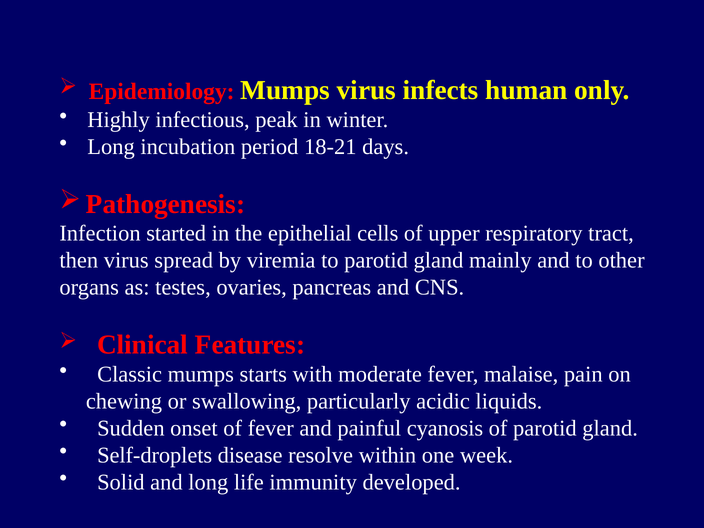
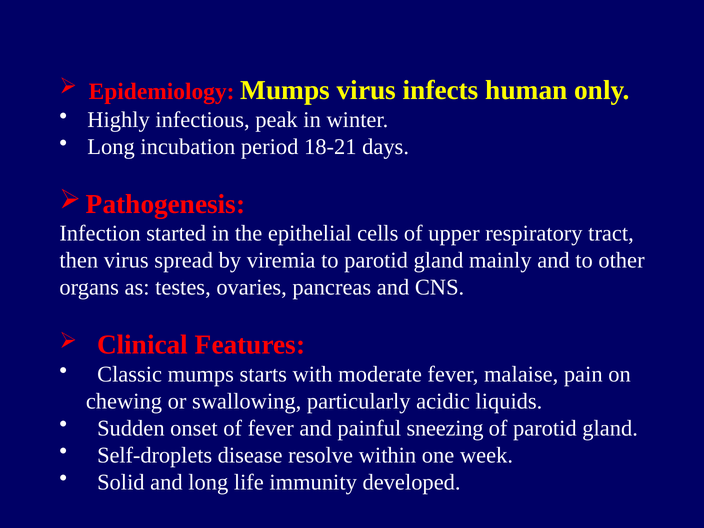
cyanosis: cyanosis -> sneezing (445, 428)
